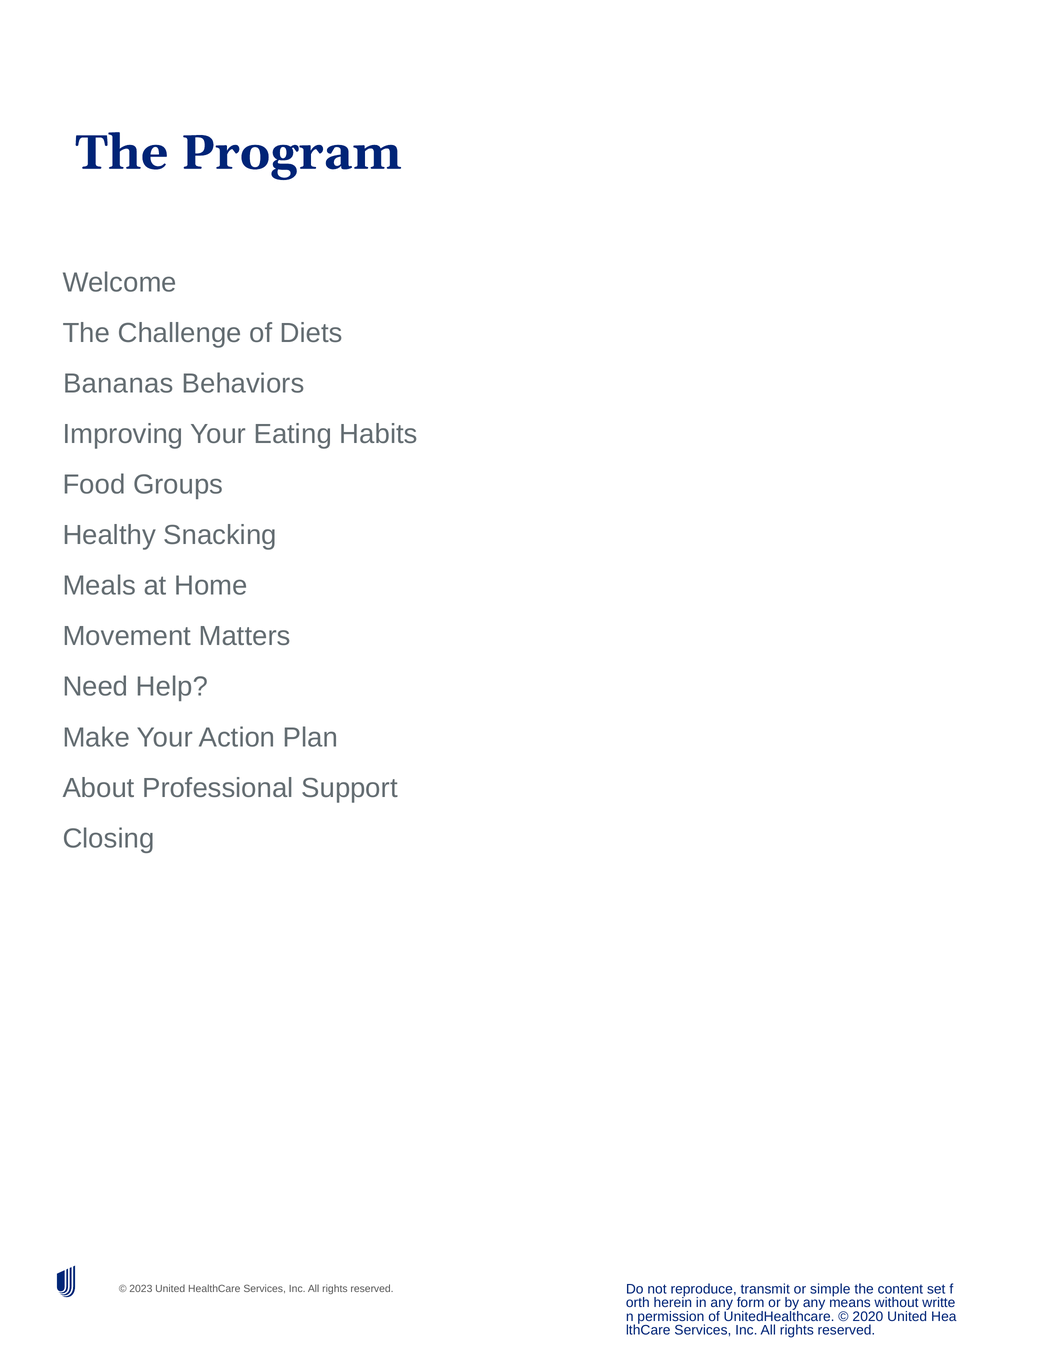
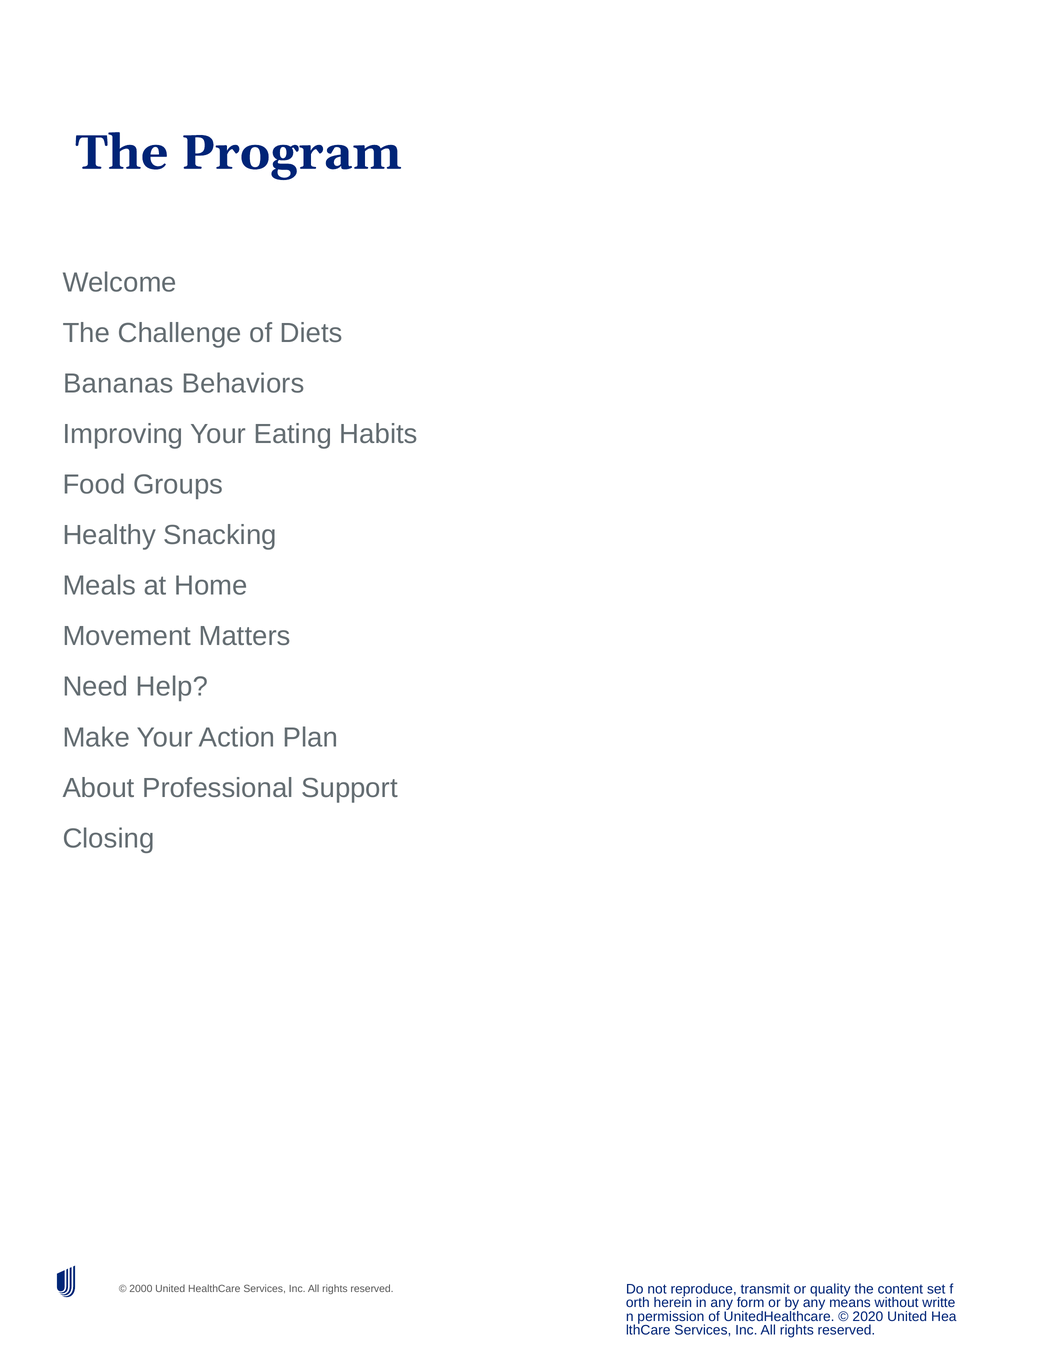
2023: 2023 -> 2000 (141, 1289)
simple: simple -> quality (830, 1289)
